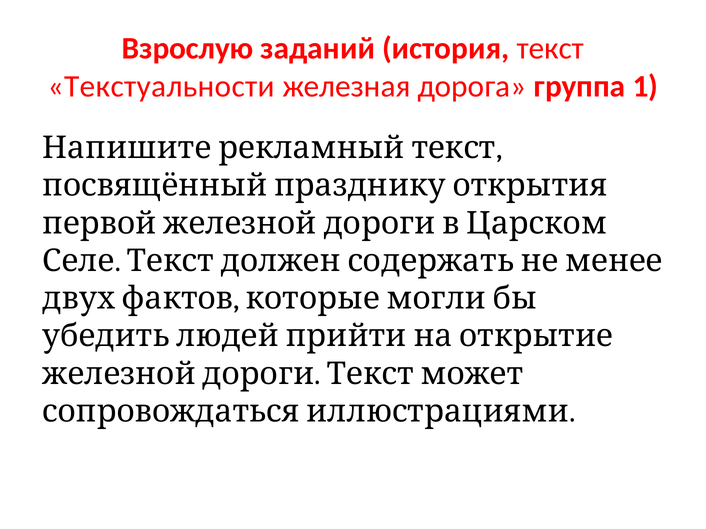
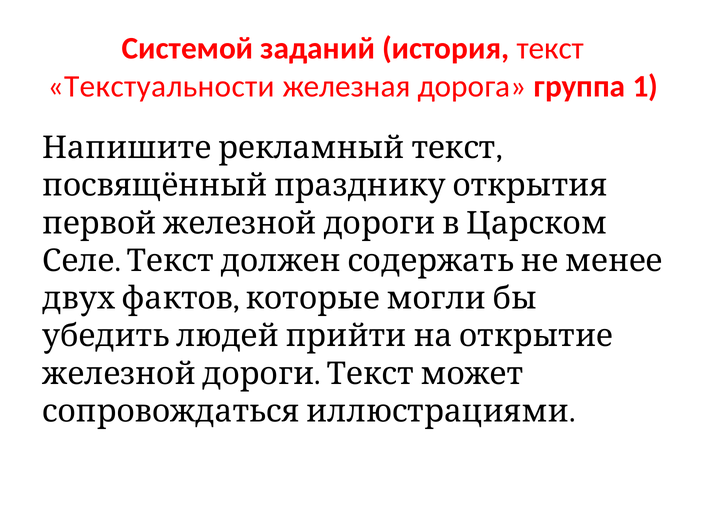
Взрослую: Взрослую -> Системой (188, 49)
